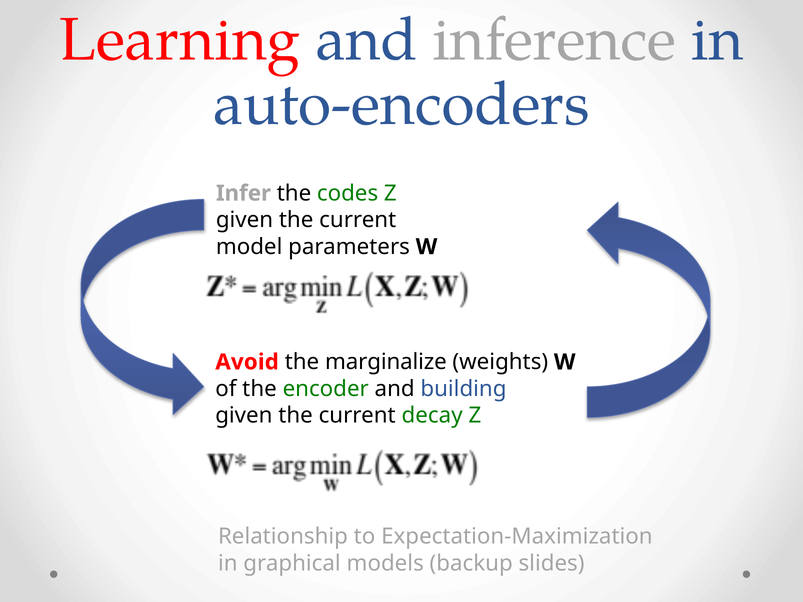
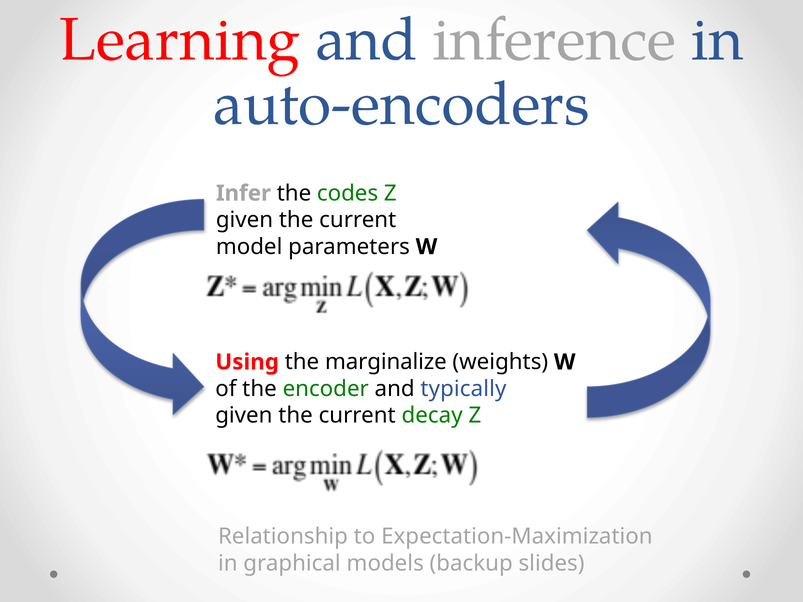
Avoid: Avoid -> Using (247, 362)
building: building -> typically (463, 389)
